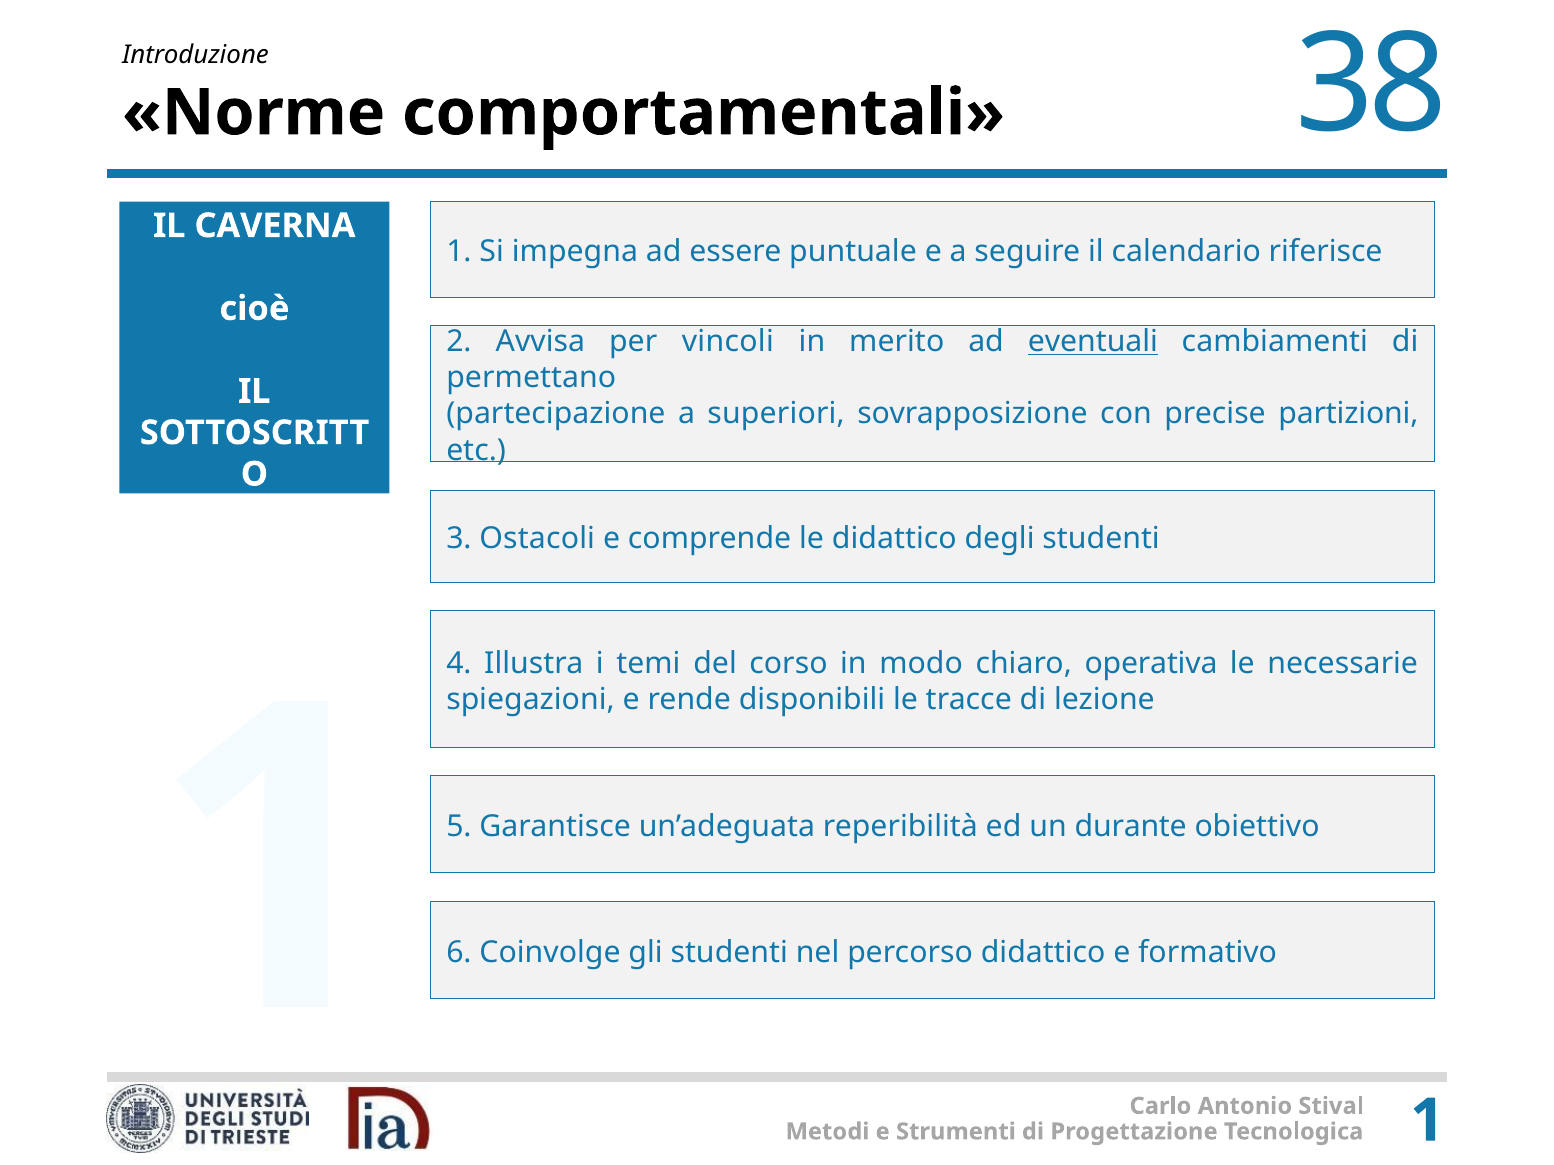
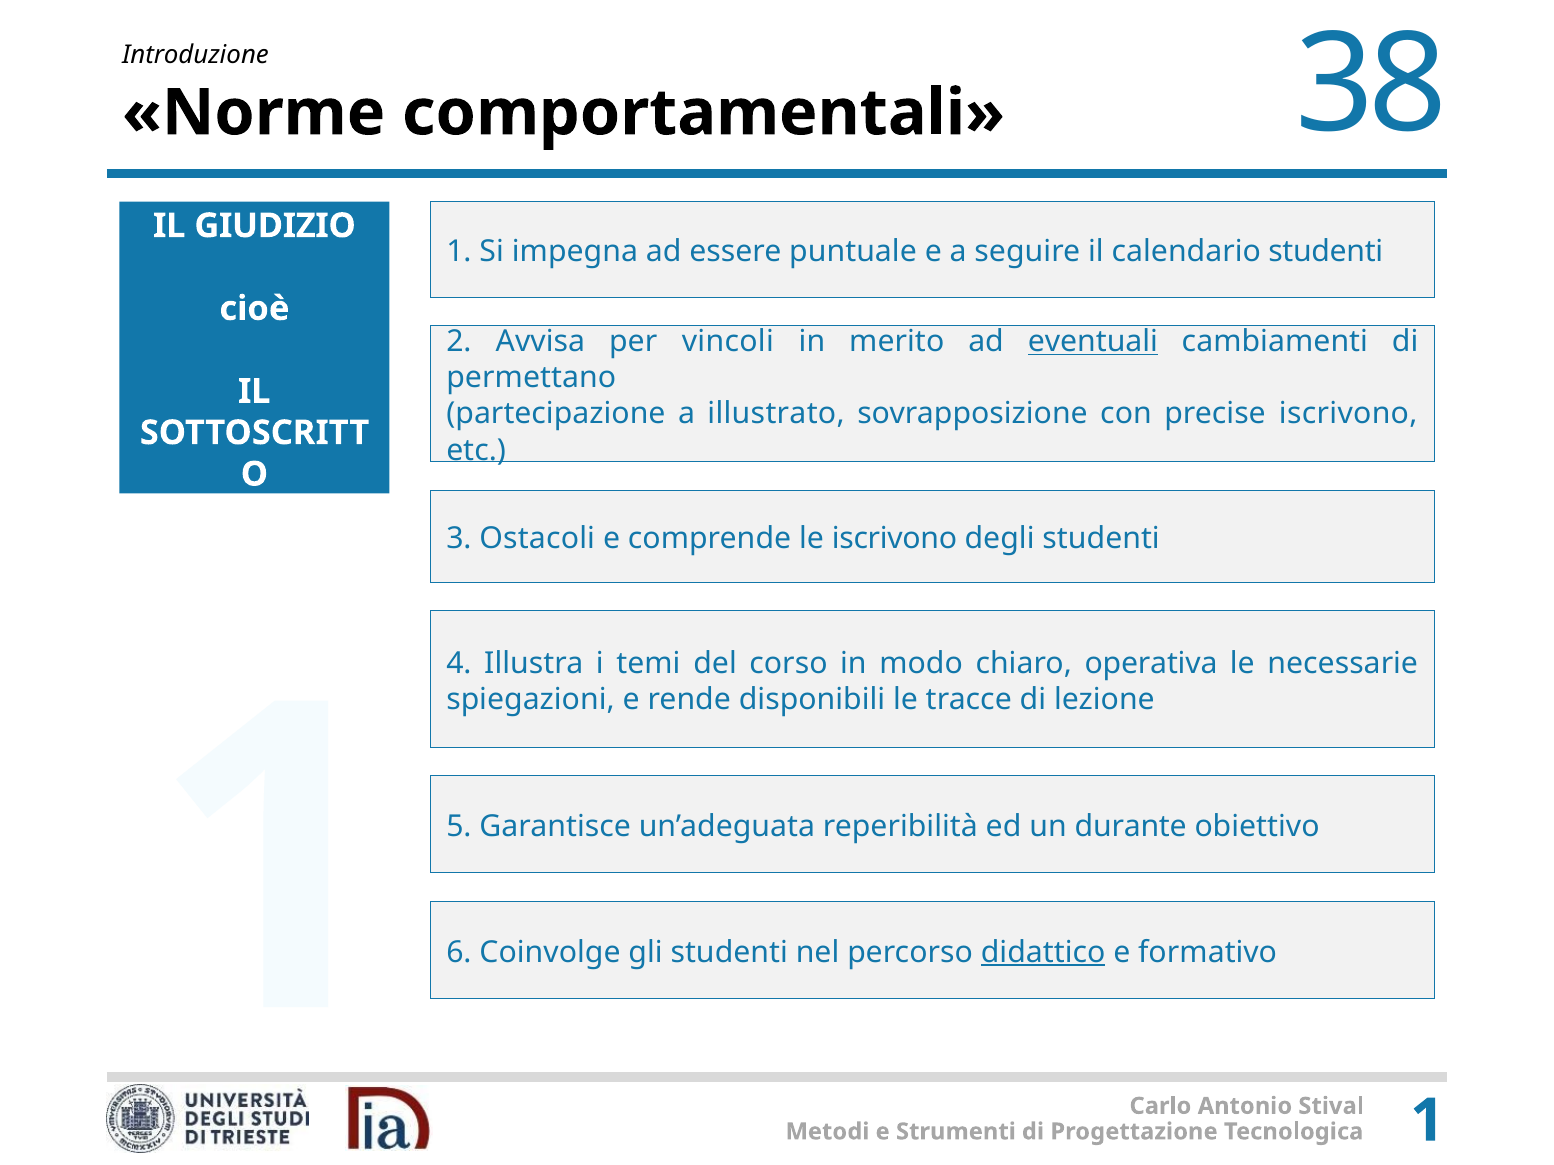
CAVERNA: CAVERNA -> GIUDIZIO (275, 226)
calendario riferisce: riferisce -> studenti (1326, 252)
superiori: superiori -> illustrato (776, 414)
precise partizioni: partizioni -> iscrivono (1348, 414)
le didattico: didattico -> iscrivono (894, 539)
didattico underline: none -> present (1043, 953)
